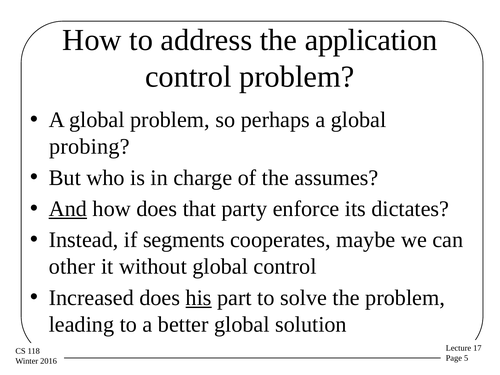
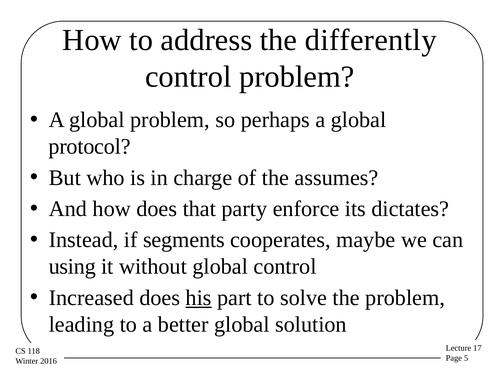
application: application -> differently (371, 40)
probing: probing -> protocol (90, 147)
And underline: present -> none (68, 209)
other: other -> using (72, 267)
